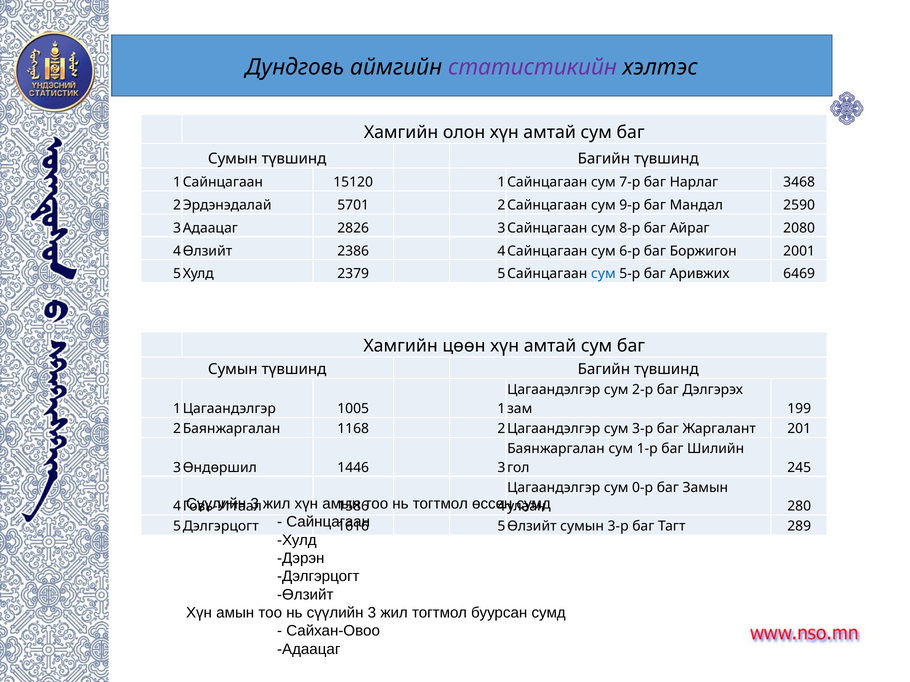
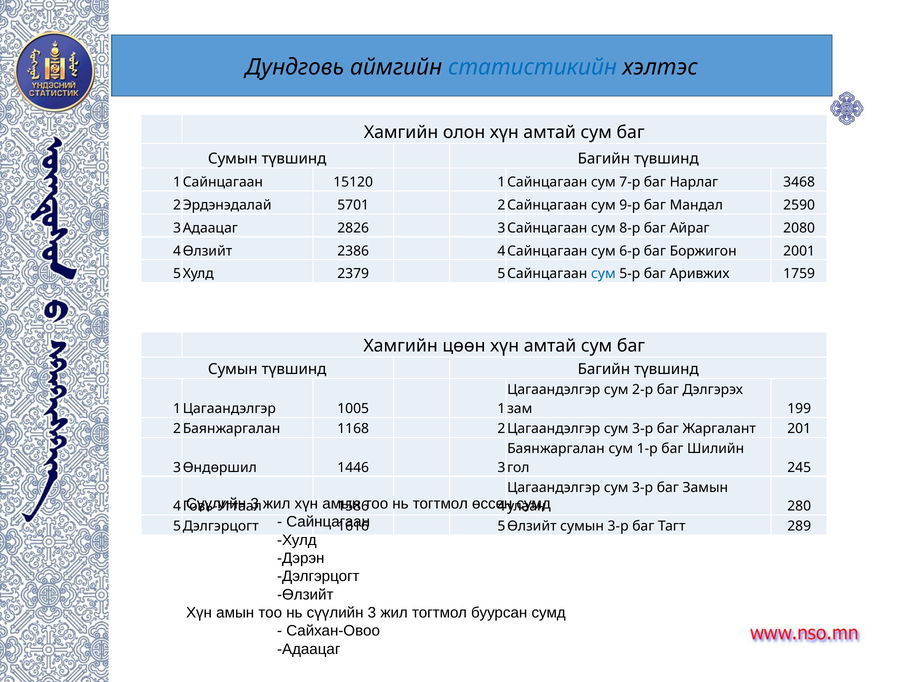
статистикийн colour: purple -> blue (533, 67)
6469: 6469 -> 1759 (799, 274)
Цагаандэлгэр сум 0-р: 0-р -> 3-р (643, 488)
